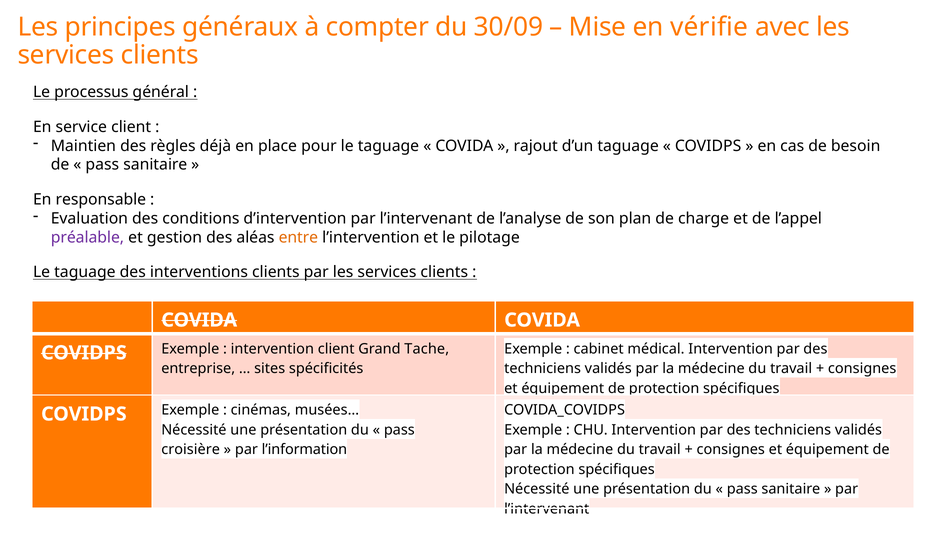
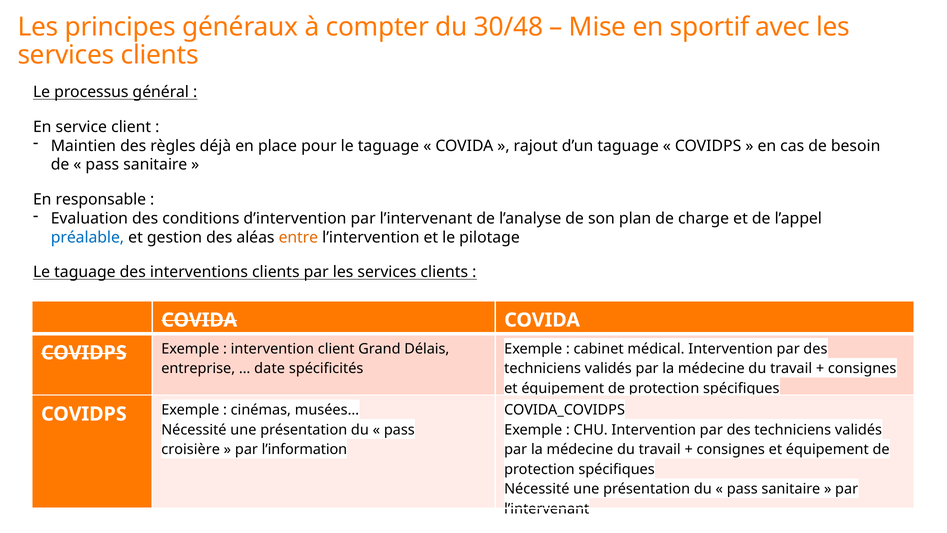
30/09: 30/09 -> 30/48 (509, 27)
vérifie: vérifie -> sportif (710, 27)
préalable colour: purple -> blue (87, 237)
Tache: Tache -> Délais (427, 349)
sites: sites -> date (270, 368)
